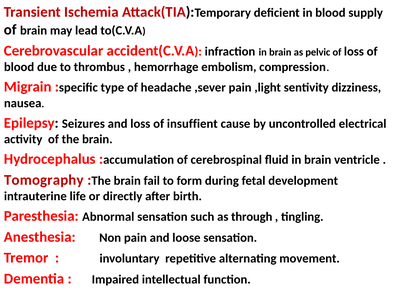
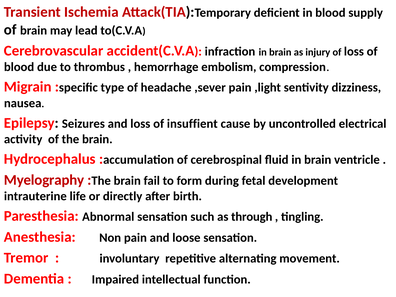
pelvic: pelvic -> injury (318, 52)
Tomography: Tomography -> Myelography (44, 180)
